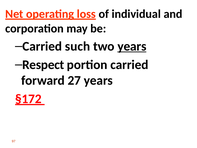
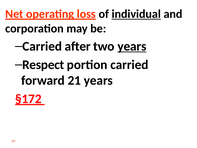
individual underline: none -> present (136, 14)
such: such -> after (78, 46)
27: 27 -> 21 (74, 80)
